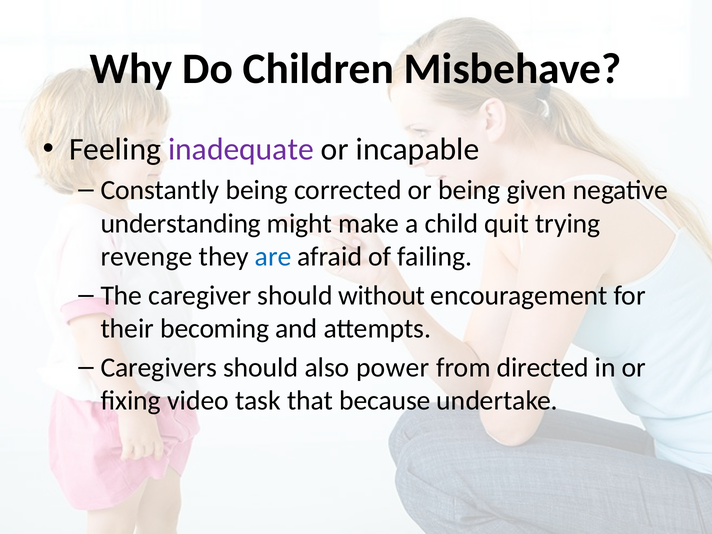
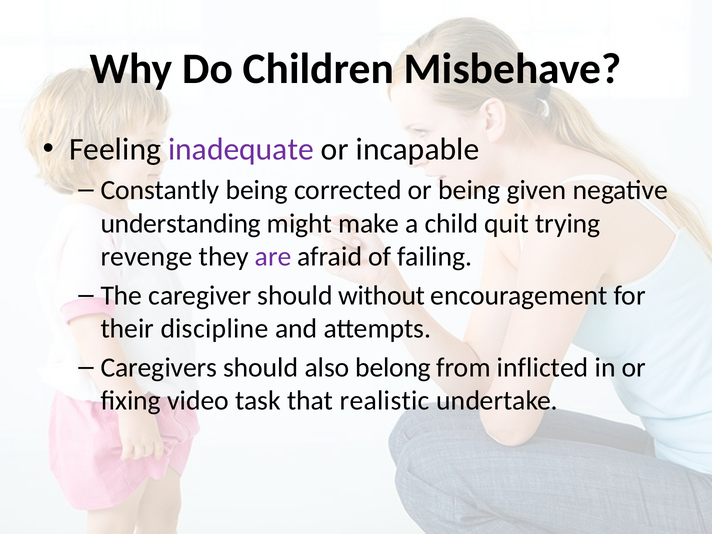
are colour: blue -> purple (273, 257)
becoming: becoming -> discipline (214, 329)
power: power -> belong (393, 368)
directed: directed -> inflicted (543, 368)
because: because -> realistic (385, 401)
